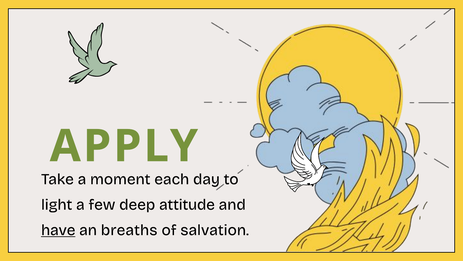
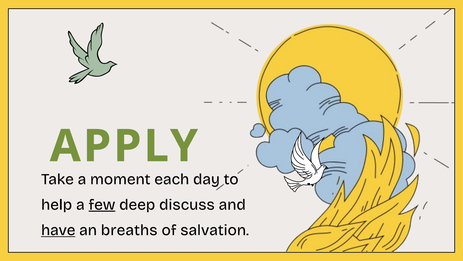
light: light -> help (57, 204)
few underline: none -> present (102, 204)
attitude: attitude -> discuss (187, 204)
